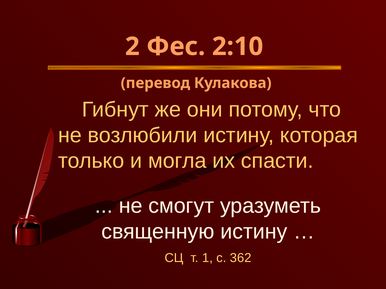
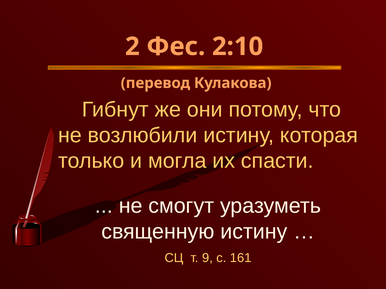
1: 1 -> 9 (208, 258)
362: 362 -> 161 (241, 258)
